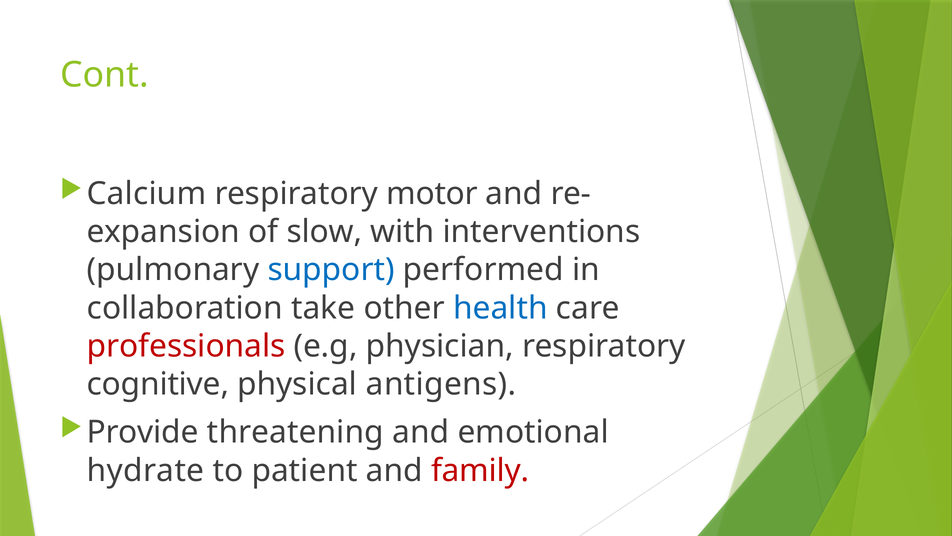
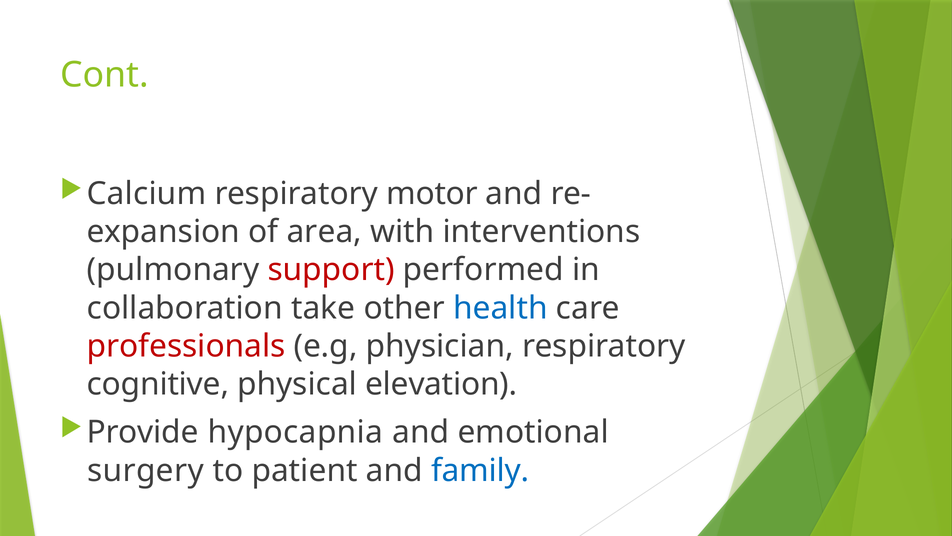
slow: slow -> area (324, 232)
support colour: blue -> red (331, 270)
antigens: antigens -> elevation (441, 384)
threatening: threatening -> hypocapnia (295, 432)
hydrate: hydrate -> surgery (145, 470)
family colour: red -> blue (480, 470)
